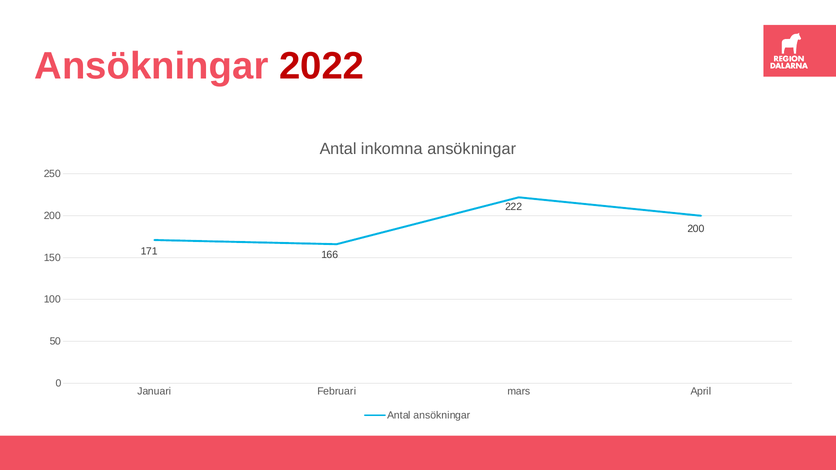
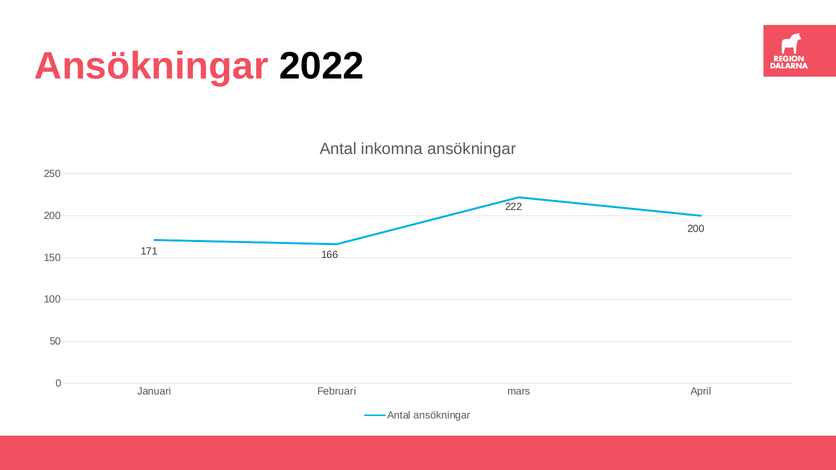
2022 colour: red -> black (322, 66)
